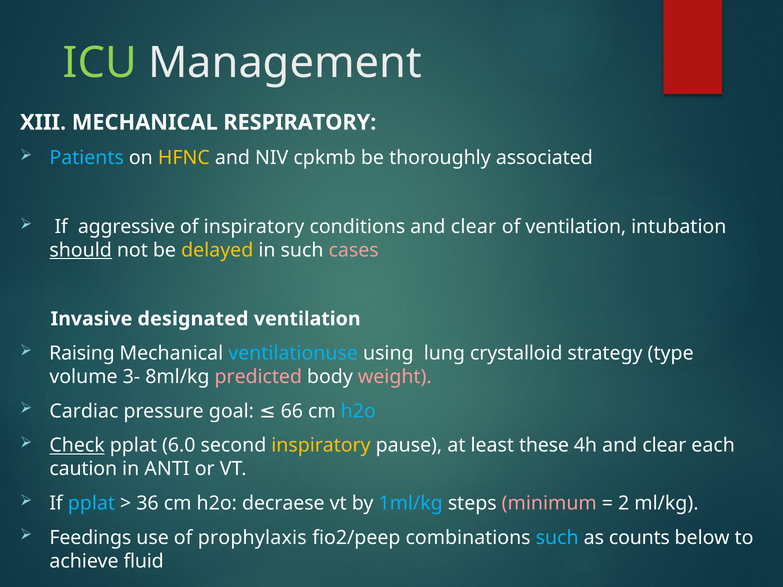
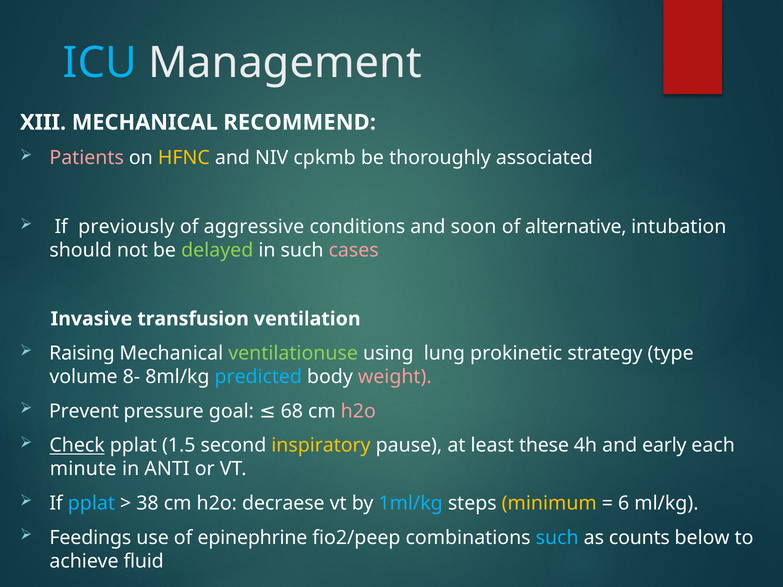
ICU colour: light green -> light blue (100, 63)
RESPIRATORY: RESPIRATORY -> RECOMMEND (300, 123)
Patients colour: light blue -> pink (87, 158)
aggressive: aggressive -> previously (126, 227)
of inspiratory: inspiratory -> aggressive (254, 227)
conditions and clear: clear -> soon (474, 227)
of ventilation: ventilation -> alternative (576, 227)
should underline: present -> none (81, 250)
delayed colour: yellow -> light green (217, 250)
designated: designated -> transfusion (193, 319)
ventilationuse colour: light blue -> light green (293, 353)
crystalloid: crystalloid -> prokinetic (516, 353)
3-: 3- -> 8- (131, 377)
predicted colour: pink -> light blue (258, 377)
Cardiac: Cardiac -> Prevent (84, 411)
66: 66 -> 68 (292, 411)
h2o colour: light blue -> pink (358, 411)
6.0: 6.0 -> 1.5 (179, 446)
4h and clear: clear -> early (664, 446)
caution: caution -> minute (83, 469)
36: 36 -> 38 (147, 503)
minimum colour: pink -> yellow (549, 503)
2: 2 -> 6 (624, 503)
prophylaxis: prophylaxis -> epinephrine (252, 538)
